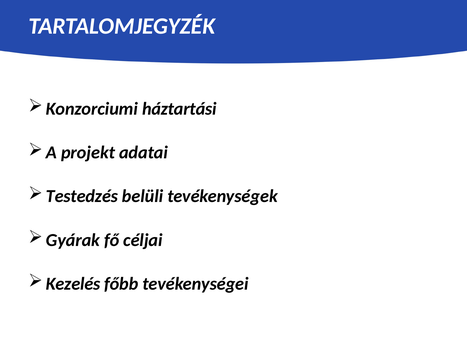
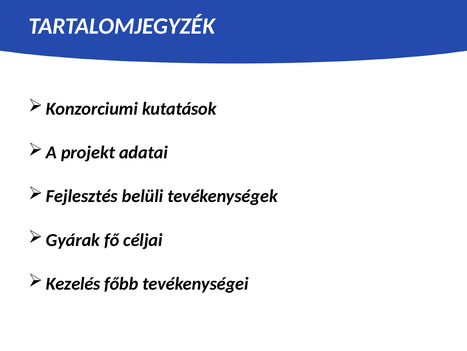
háztartási: háztartási -> kutatások (179, 109)
Testedzés: Testedzés -> Fejlesztés (82, 196)
